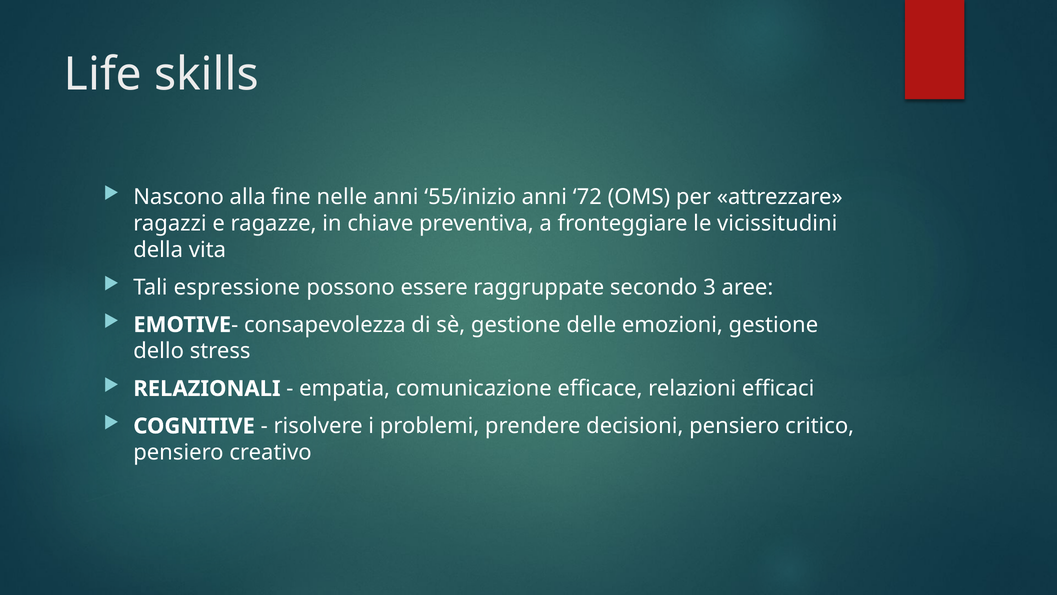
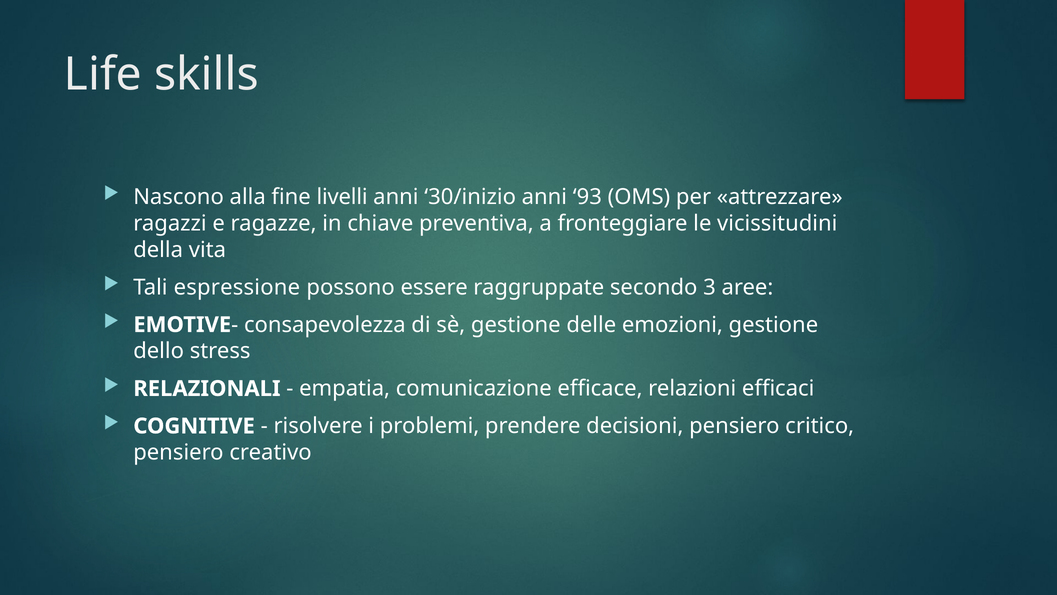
nelle: nelle -> livelli (342, 197)
55/inizio: 55/inizio -> 30/inizio (470, 197)
72: 72 -> 93 (587, 197)
